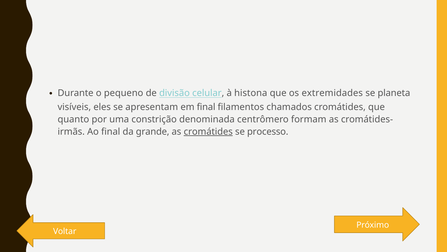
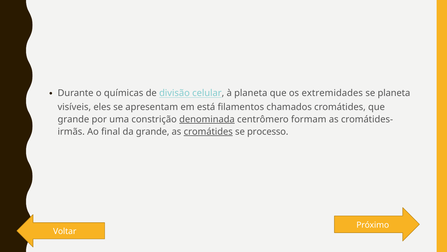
pequeno: pequeno -> químicas (124, 93)
à histona: histona -> planeta (251, 93)
em final: final -> está (206, 107)
quanto: quanto -> grande (73, 119)
denominada underline: none -> present (207, 119)
